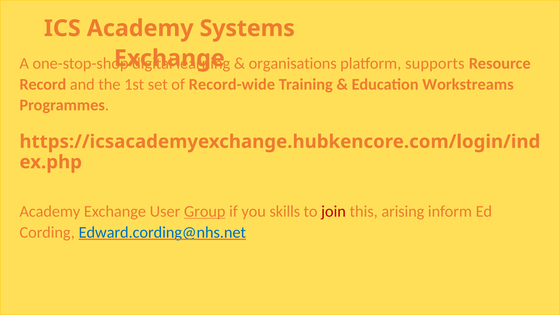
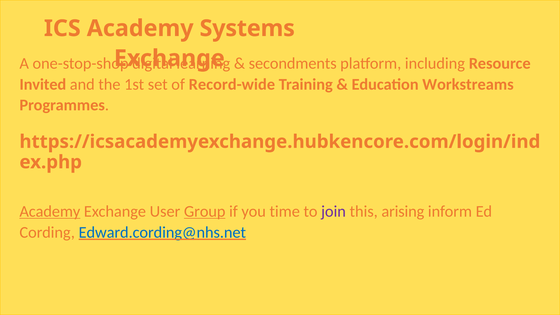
organisations: organisations -> secondments (293, 63)
supports: supports -> including (435, 63)
Record: Record -> Invited (43, 84)
Academy underline: none -> present (50, 211)
skills: skills -> time (285, 211)
join colour: red -> purple (334, 211)
